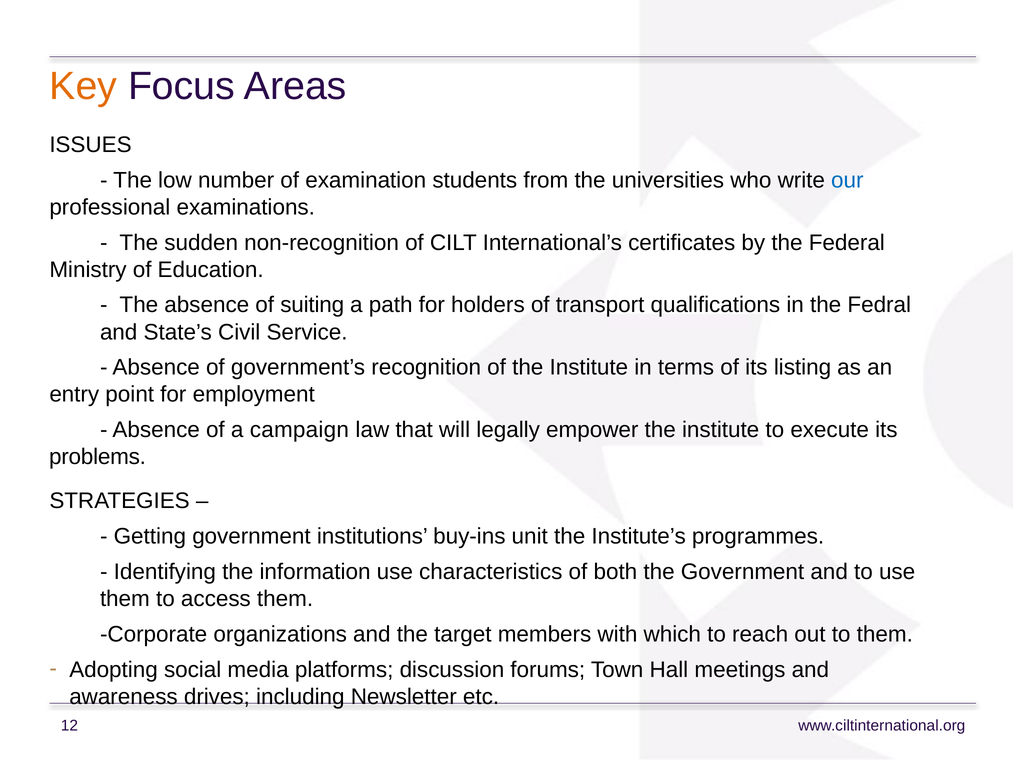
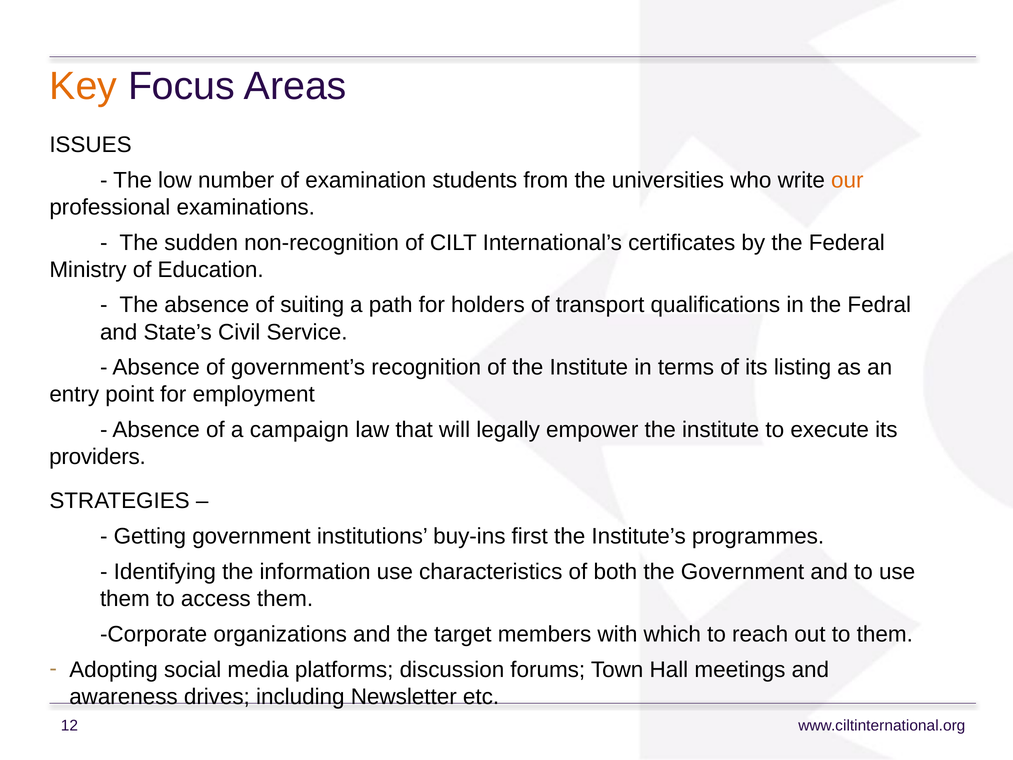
our colour: blue -> orange (847, 180)
problems: problems -> providers (97, 457)
unit: unit -> first (530, 536)
